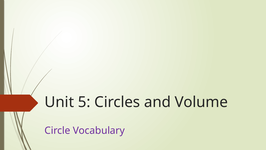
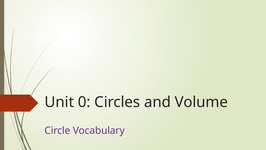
5: 5 -> 0 (84, 102)
